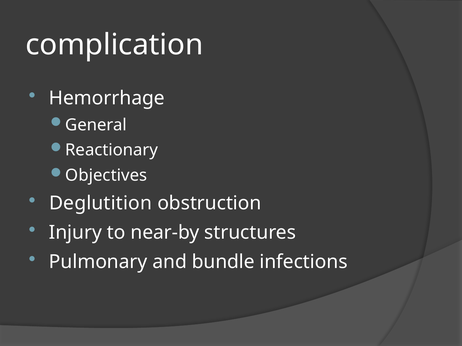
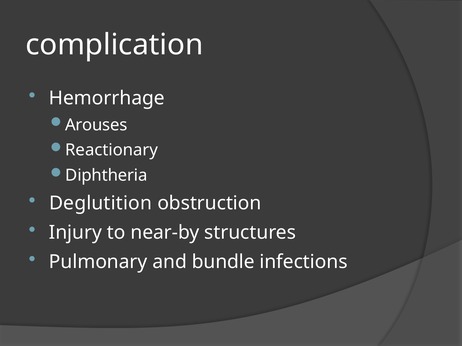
General: General -> Arouses (96, 125)
Objectives: Objectives -> Diphtheria (106, 176)
